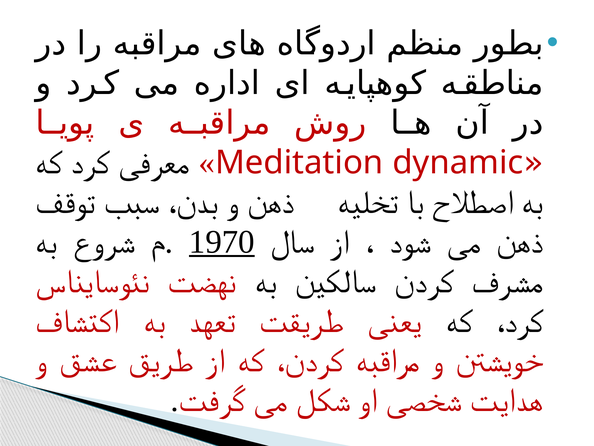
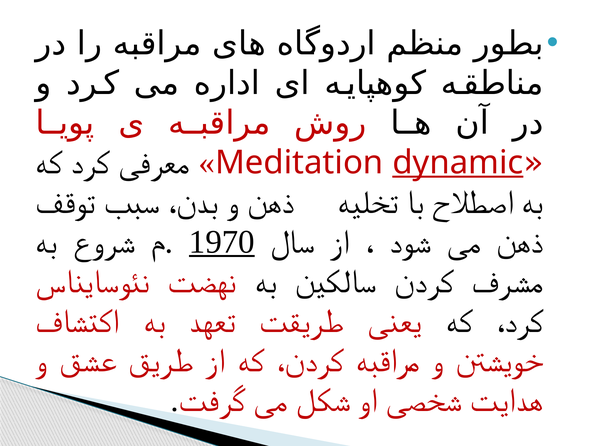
dynamic underline: none -> present (458, 162)
